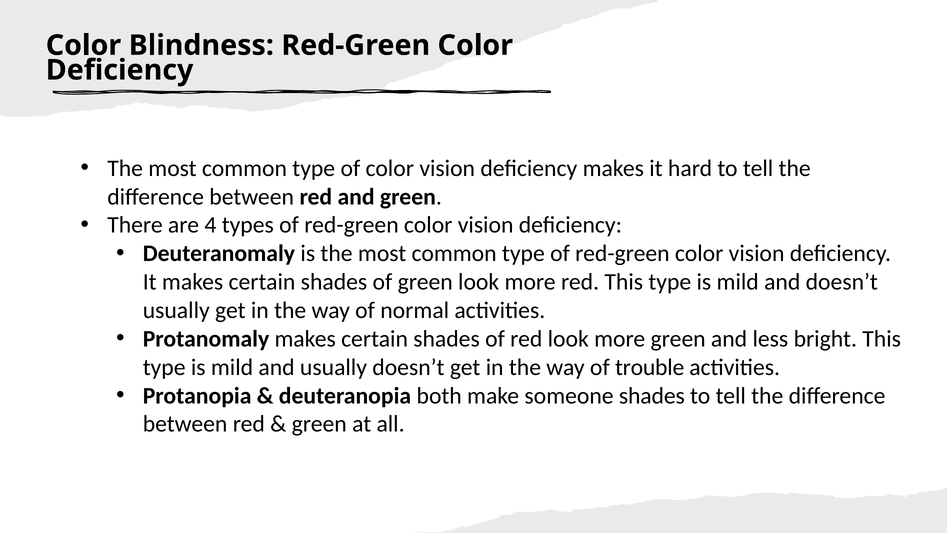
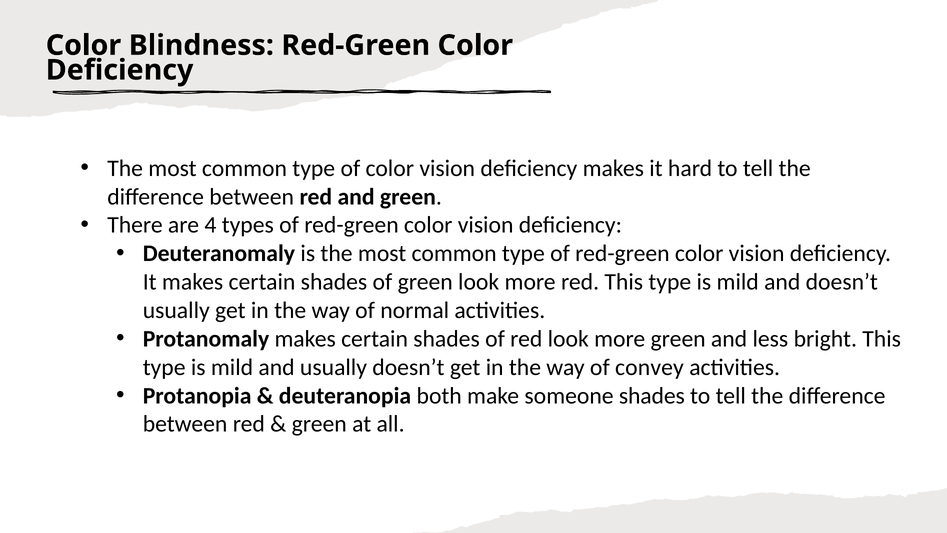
trouble: trouble -> convey (649, 367)
